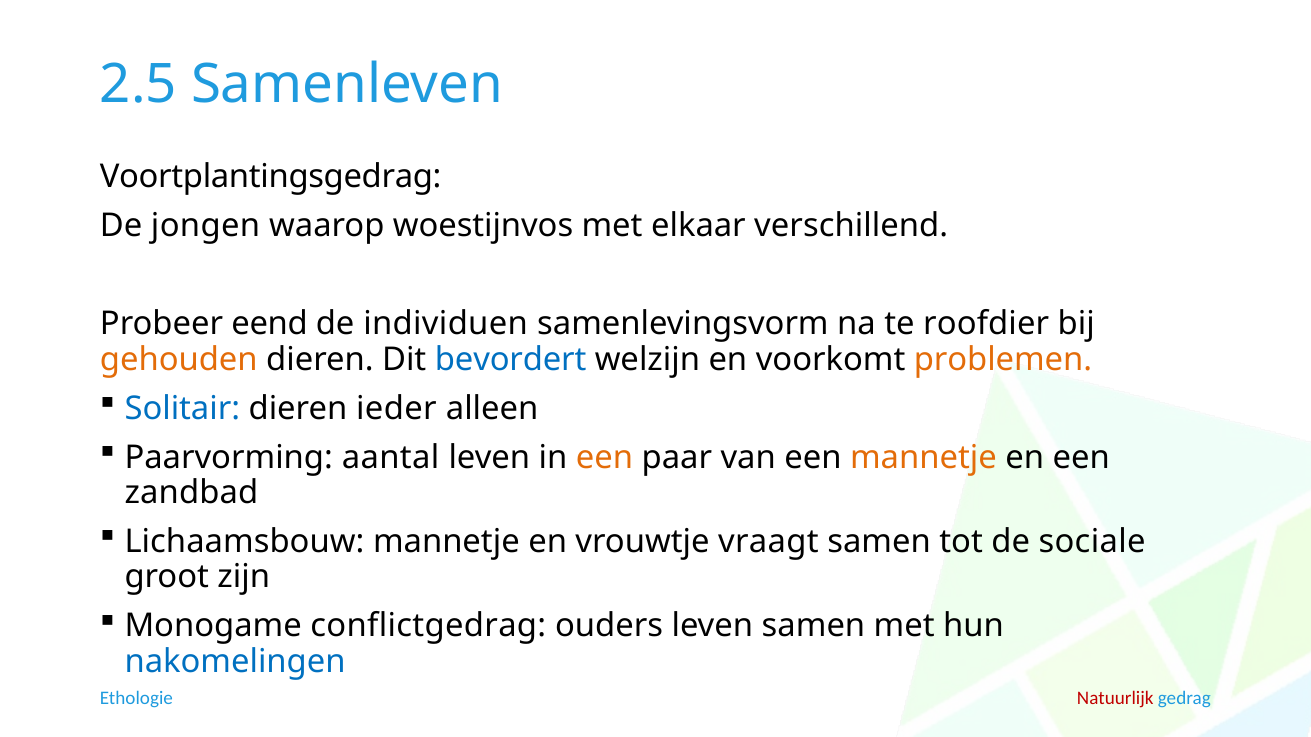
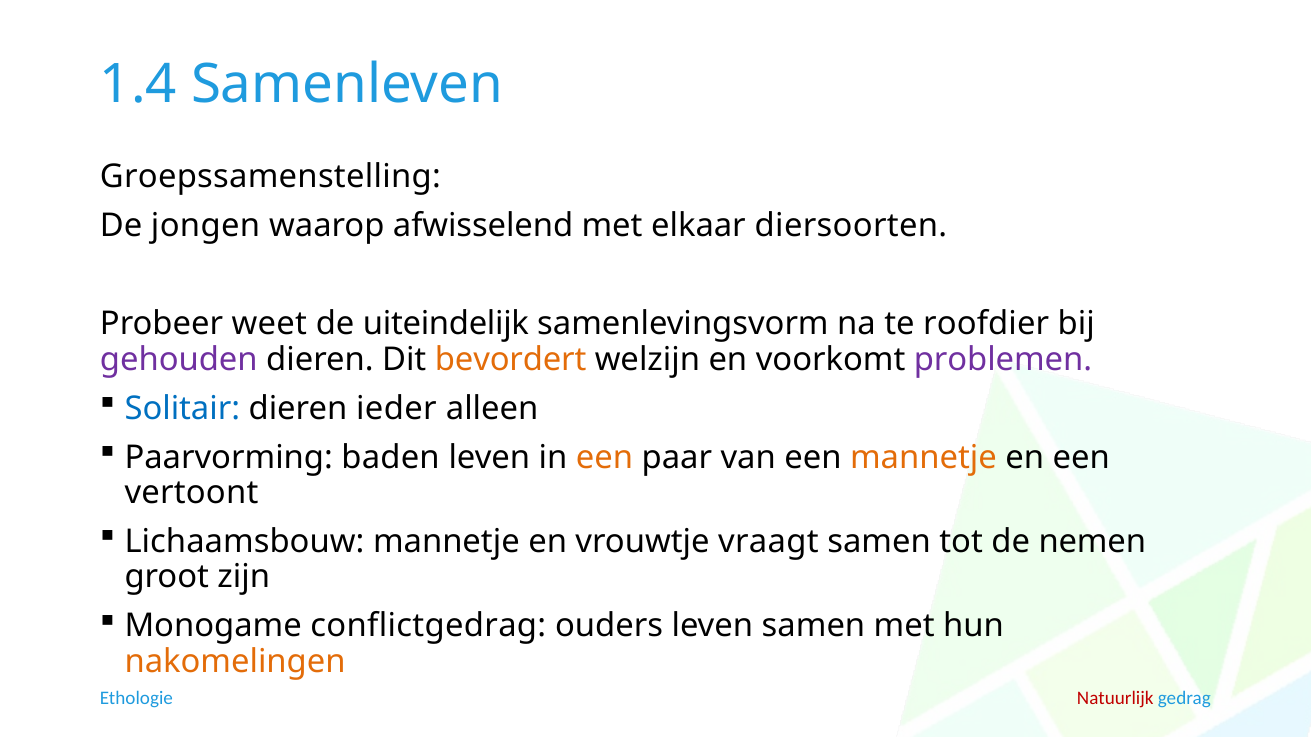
2.5: 2.5 -> 1.4 (138, 85)
Voortplantingsgedrag: Voortplantingsgedrag -> Groepssamenstelling (270, 177)
woestijnvos: woestijnvos -> afwisselend (483, 226)
verschillend: verschillend -> diersoorten (851, 226)
eend: eend -> weet (269, 324)
individuen: individuen -> uiteindelijk (446, 324)
gehouden colour: orange -> purple (179, 359)
bevordert colour: blue -> orange (511, 359)
problemen colour: orange -> purple (1003, 359)
aantal: aantal -> baden (391, 458)
zandbad: zandbad -> vertoont (191, 493)
sociale: sociale -> nemen (1092, 542)
nakomelingen colour: blue -> orange (235, 662)
